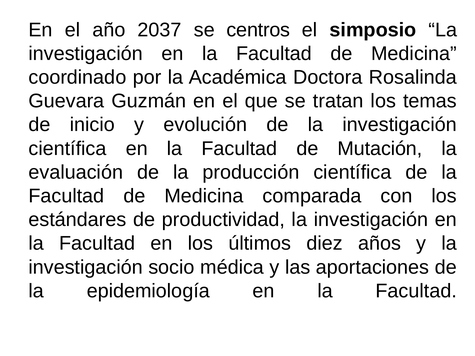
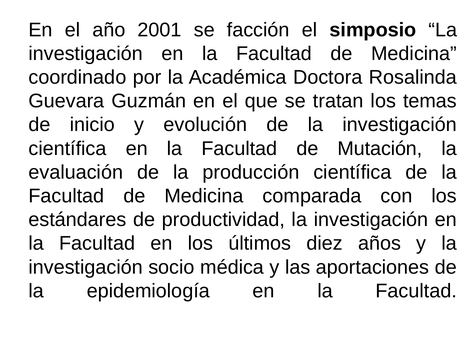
2037: 2037 -> 2001 (160, 30)
centros: centros -> facción (258, 30)
